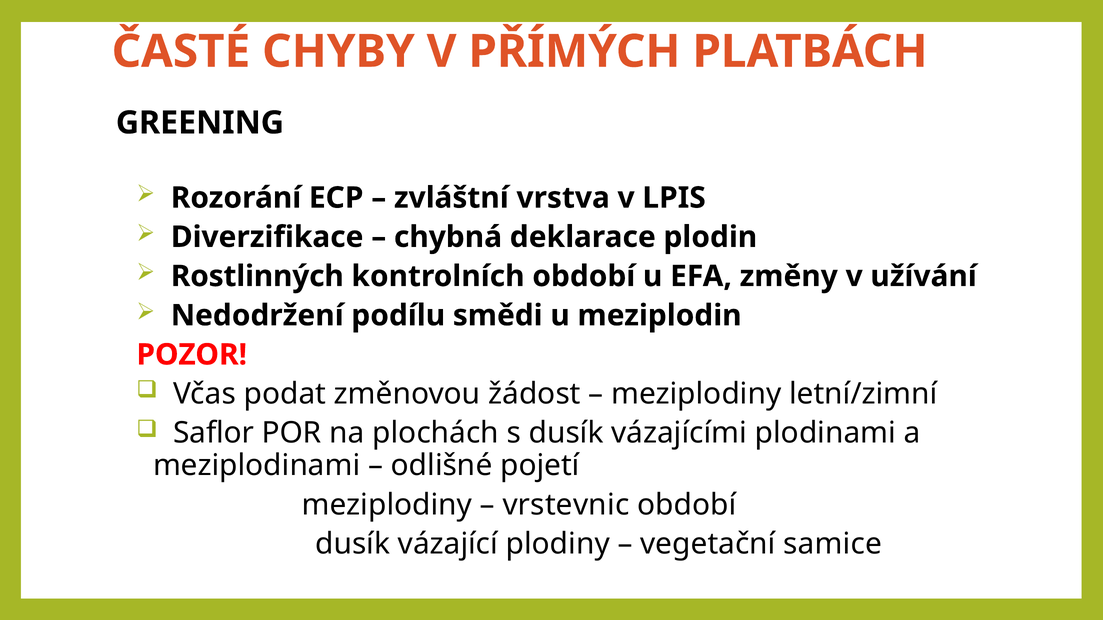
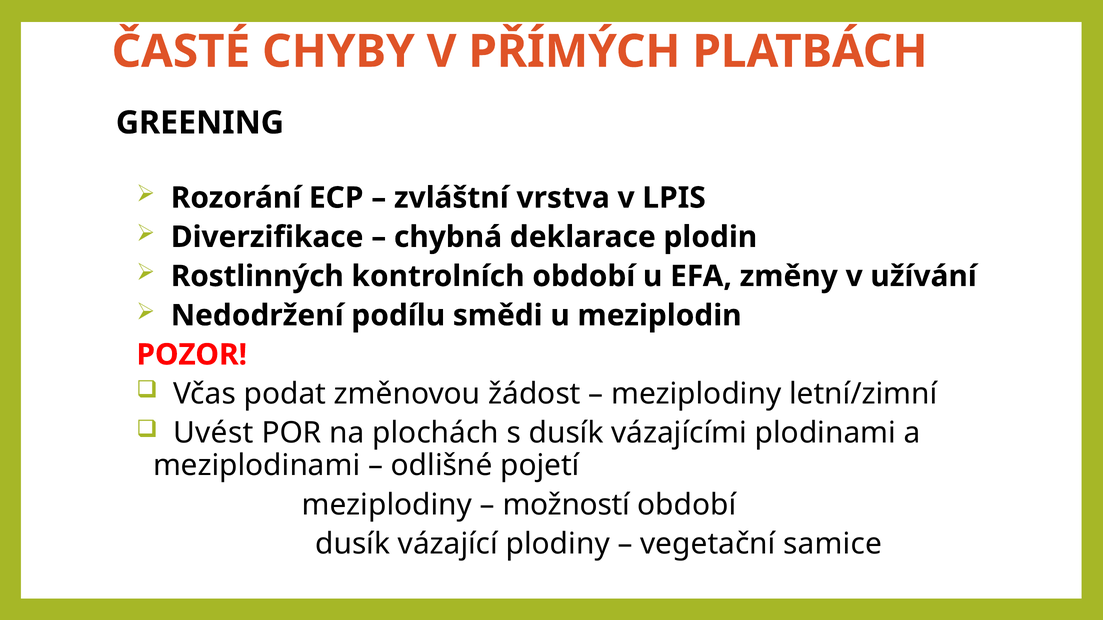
Saflor: Saflor -> Uvést (213, 433)
vrstevnic: vrstevnic -> možností (566, 505)
